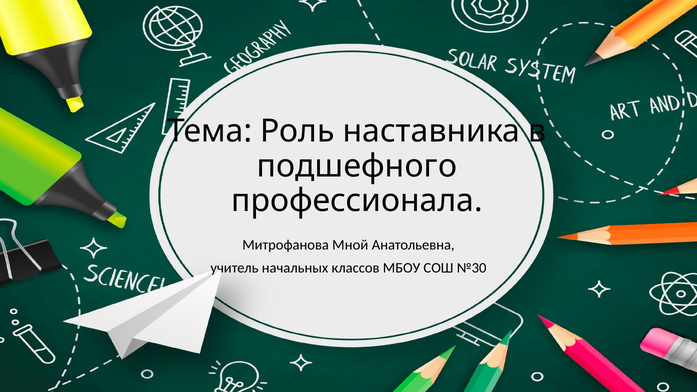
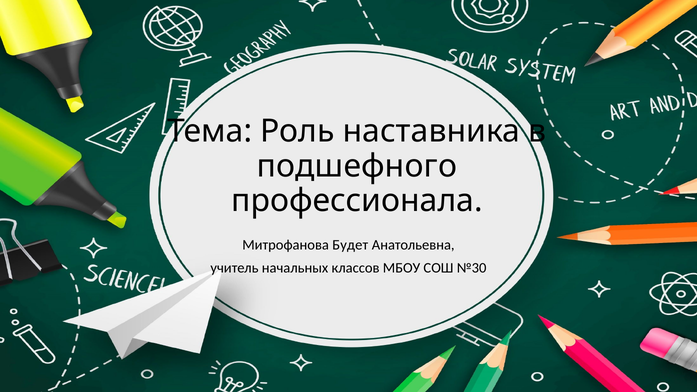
Мной: Мной -> Будет (350, 245)
